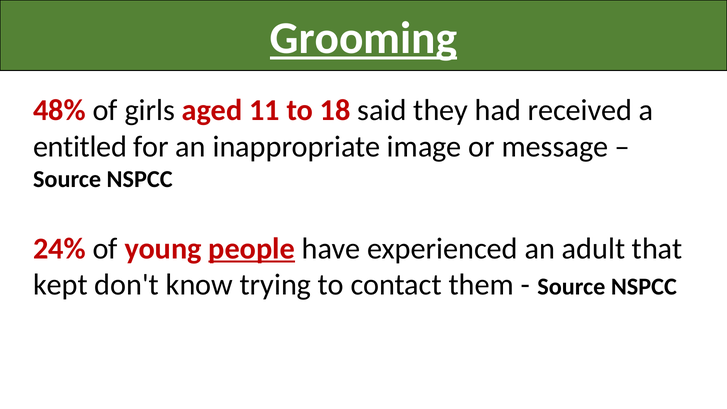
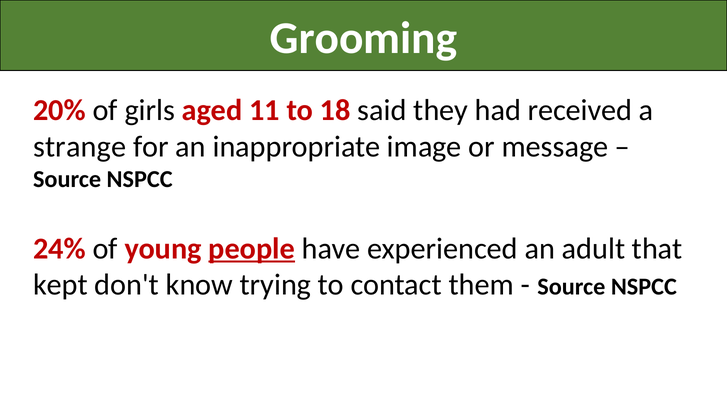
Grooming underline: present -> none (363, 38)
48%: 48% -> 20% (59, 110)
entitled: entitled -> strange (80, 147)
